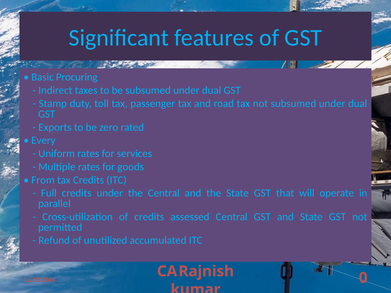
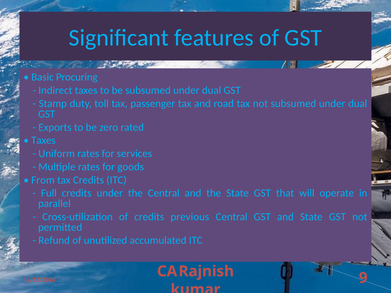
Every: Every -> Taxes (43, 140)
assessed: assessed -> previous (190, 217)
0: 0 -> 9 (363, 278)
